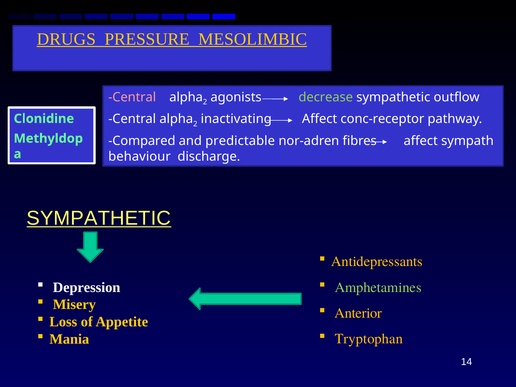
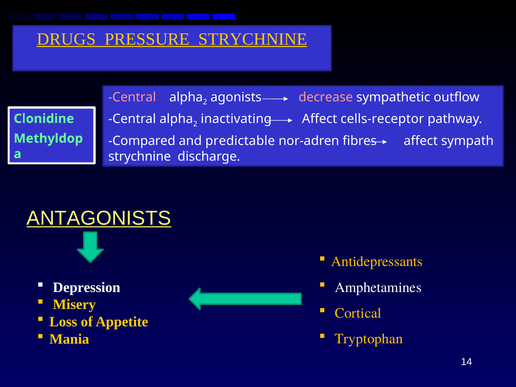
PRESSURE MESOLIMBIC: MESOLIMBIC -> STRYCHNINE (253, 39)
decrease colour: light green -> pink (326, 97)
conc-receptor: conc-receptor -> cells-receptor (382, 119)
behaviour: behaviour -> strychnine (140, 156)
SYMPATHETIC: SYMPATHETIC -> ANTAGONISTS (99, 218)
Amphetamines colour: light green -> white (378, 287)
Anterior: Anterior -> Cortical (358, 313)
